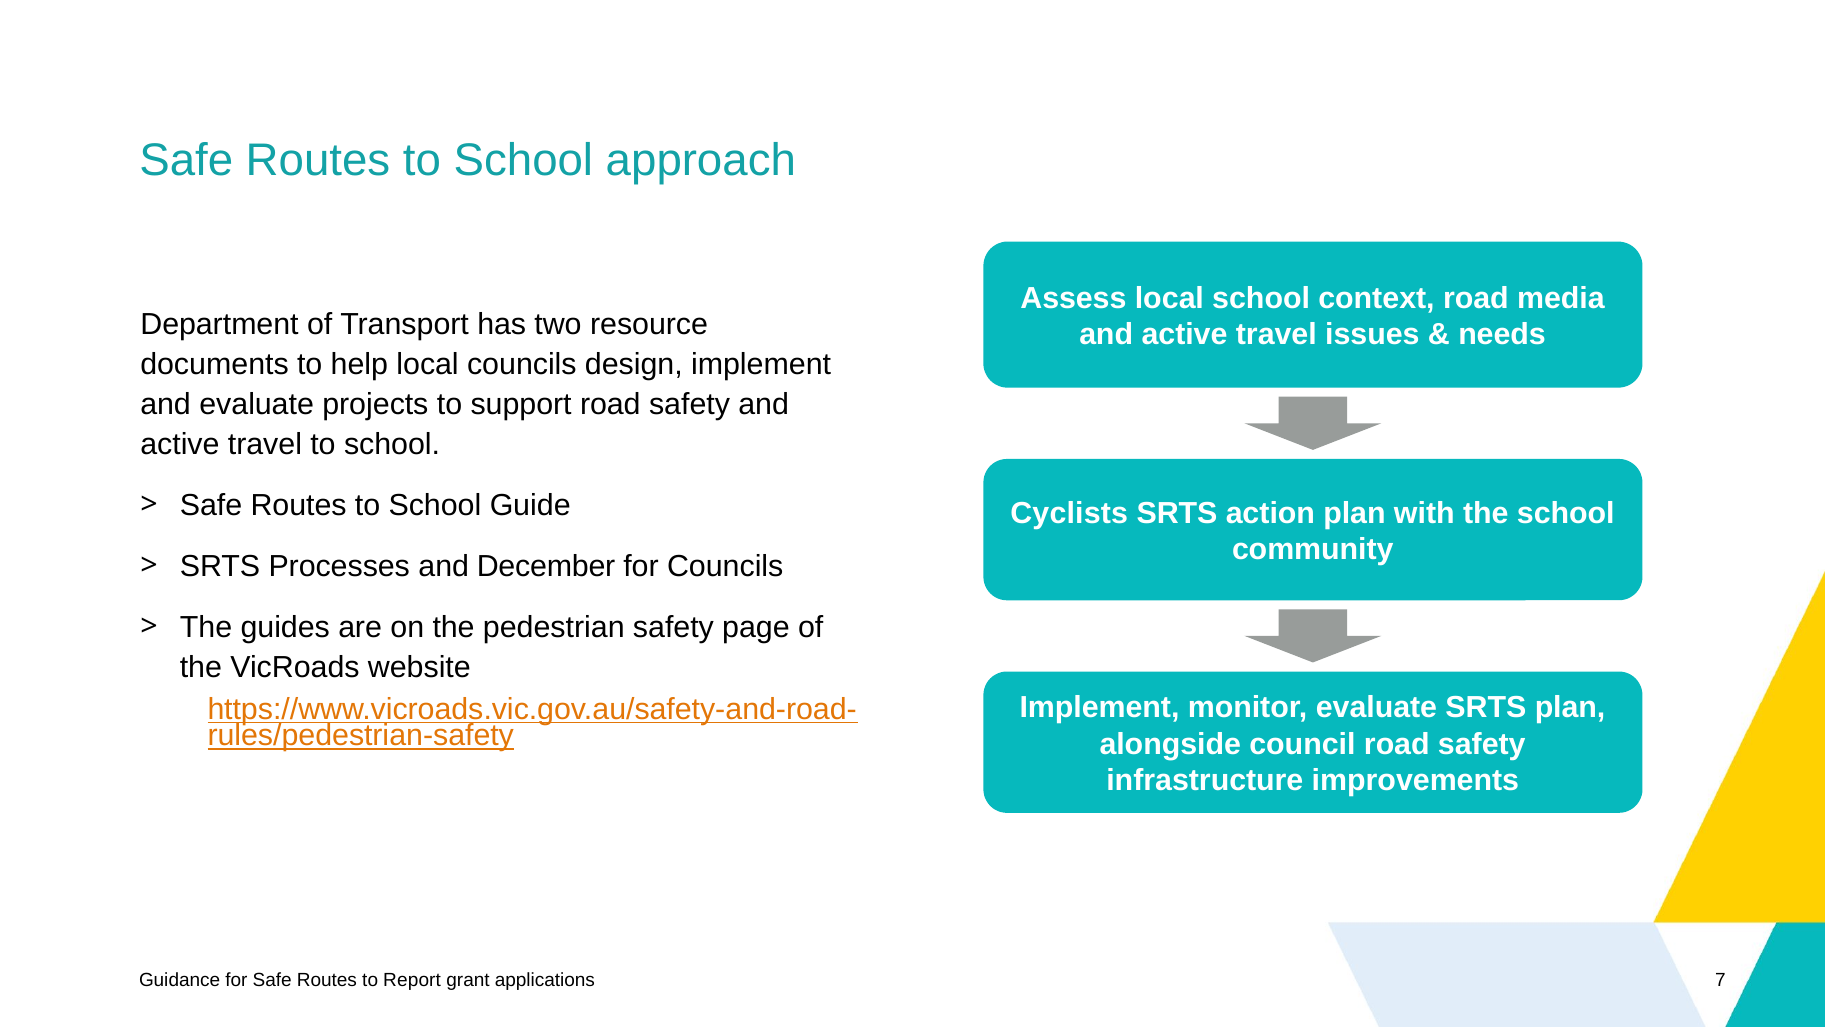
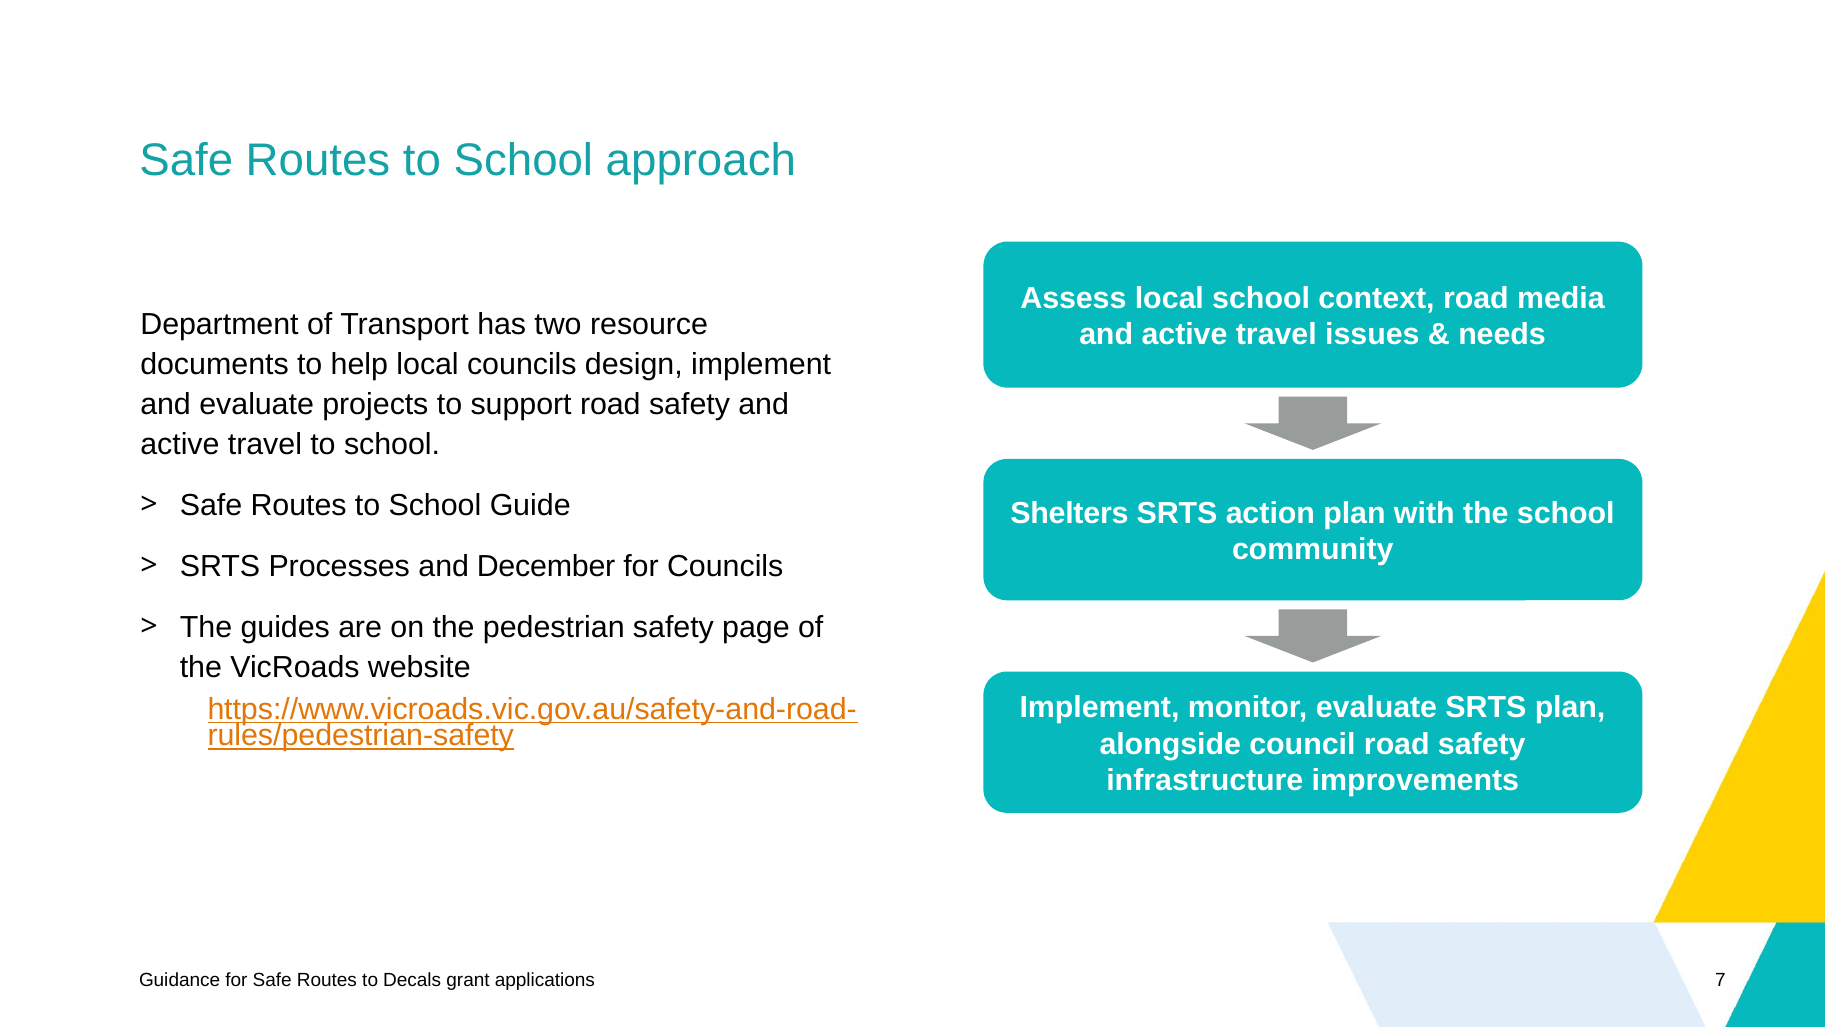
Cyclists: Cyclists -> Shelters (1069, 513)
Report: Report -> Decals (412, 980)
